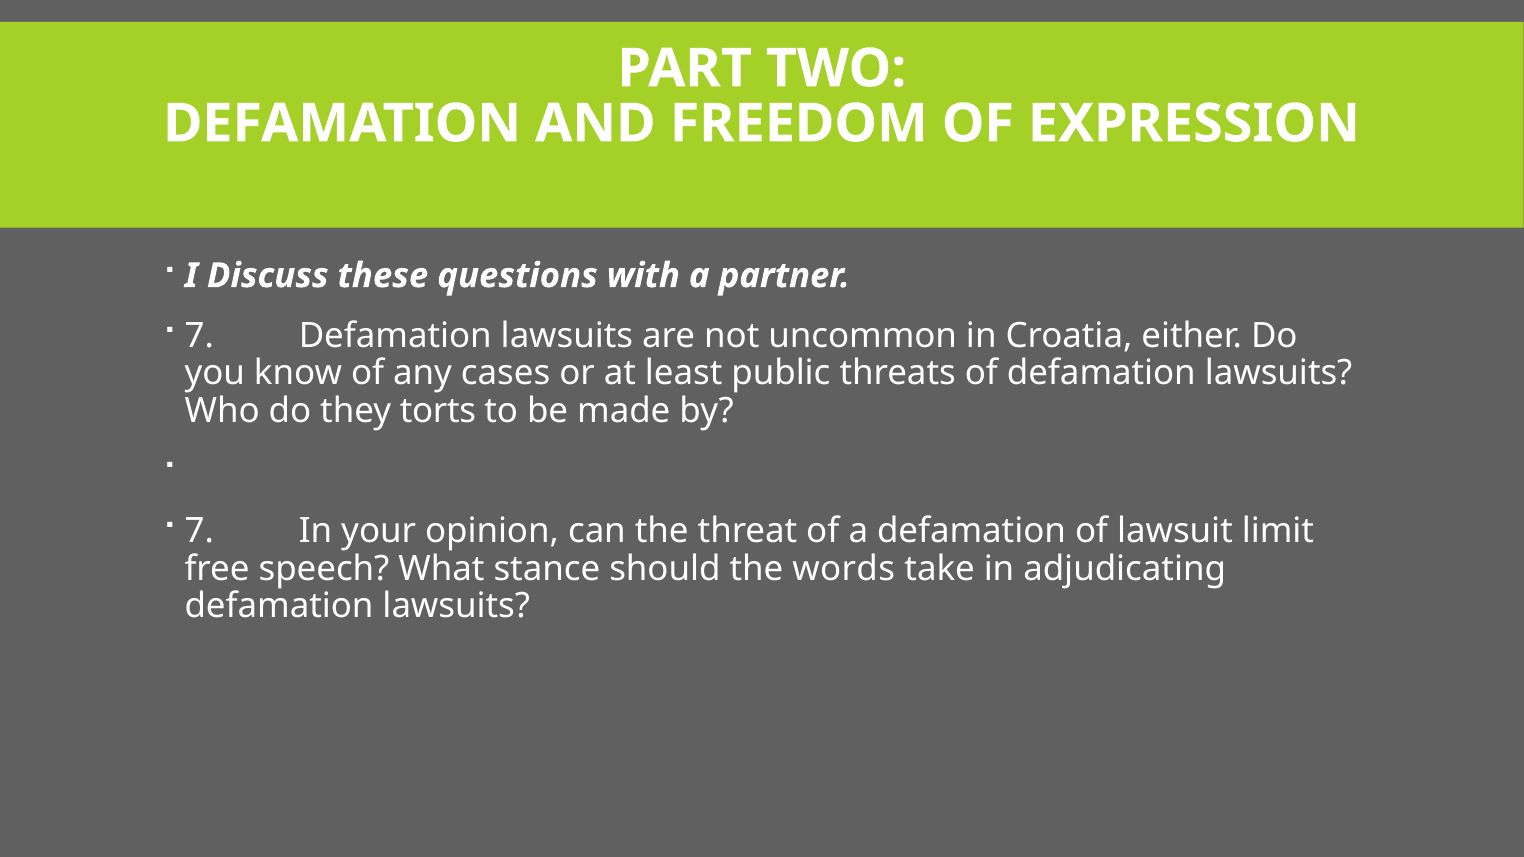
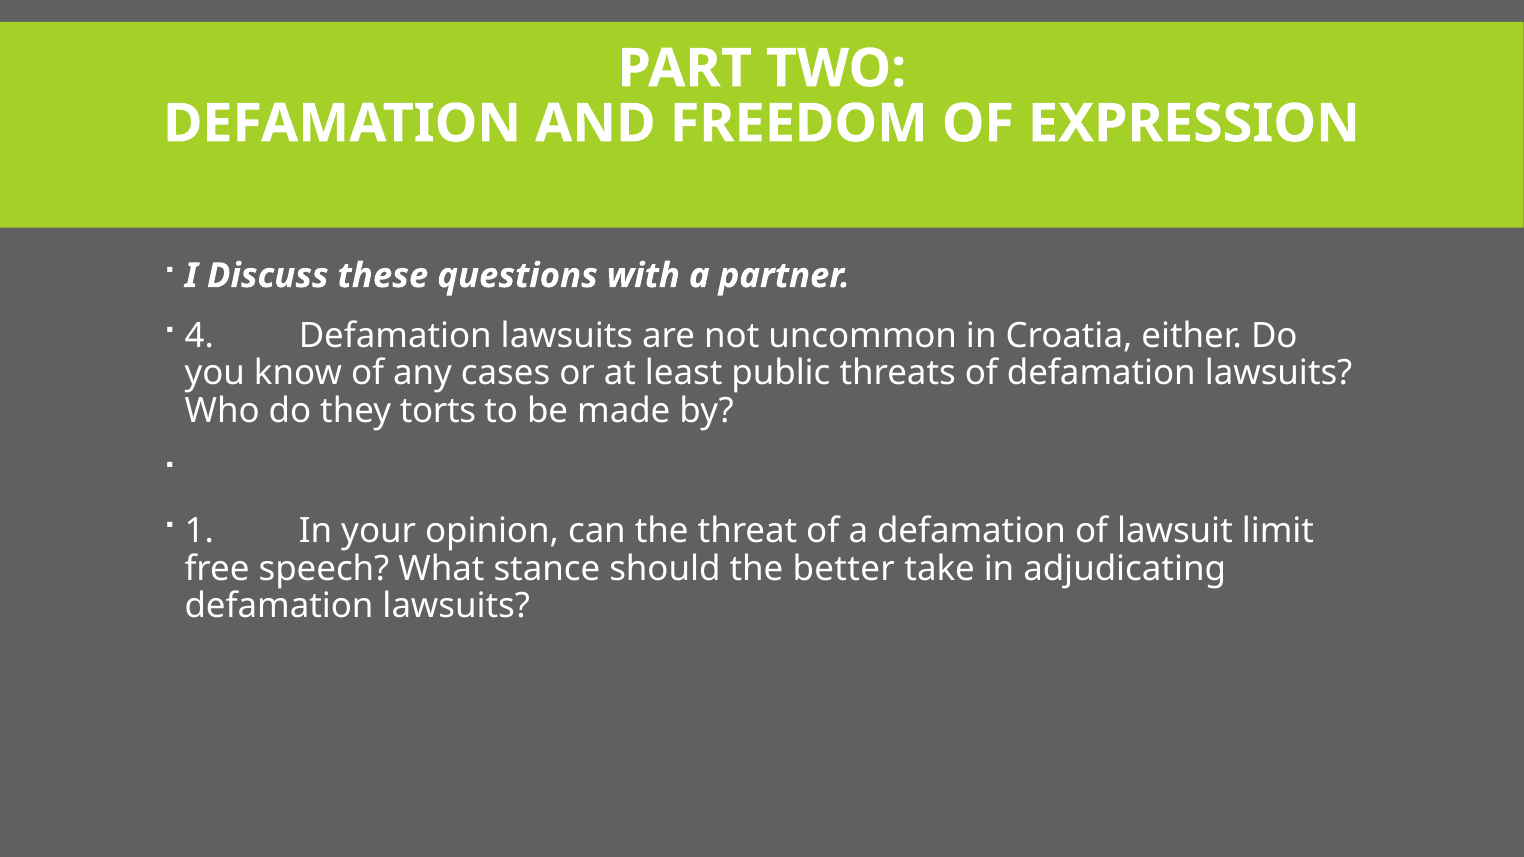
7: 7 -> 4 (199, 336)
7: 7 -> 1 (199, 531)
words: words -> better (844, 569)
